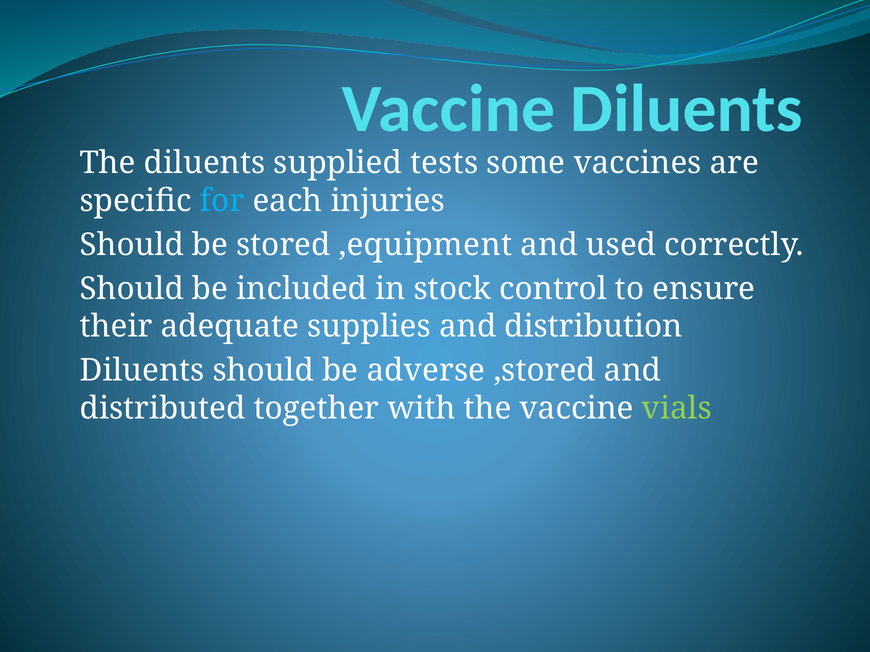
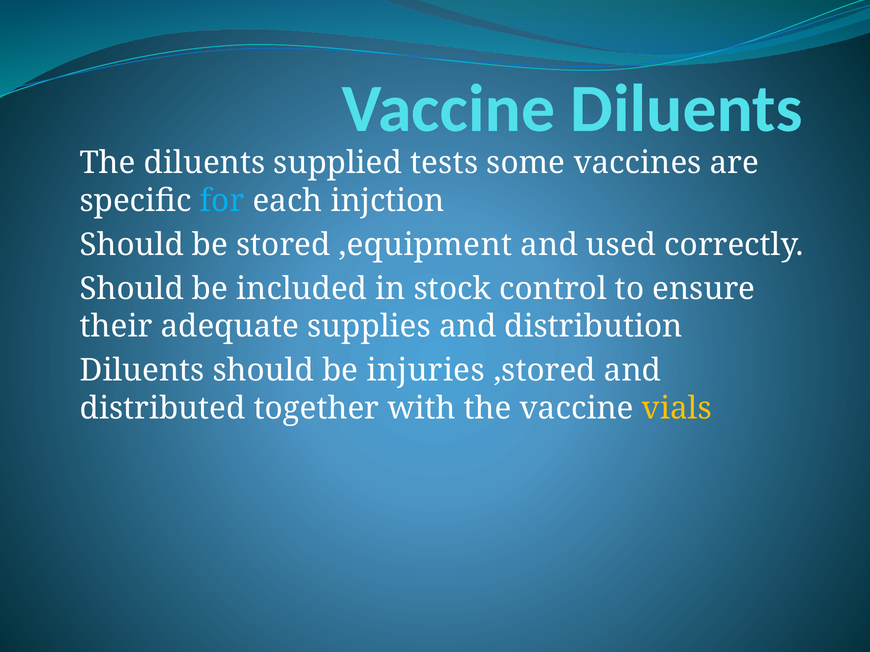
injuries: injuries -> injction (388, 201)
adverse: adverse -> injuries (426, 371)
vials colour: light green -> yellow (677, 409)
